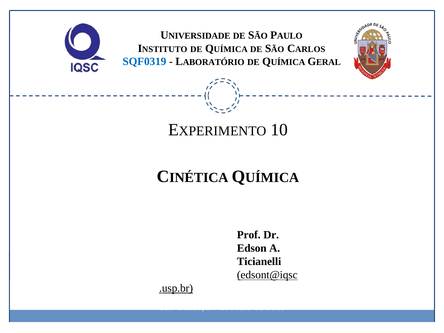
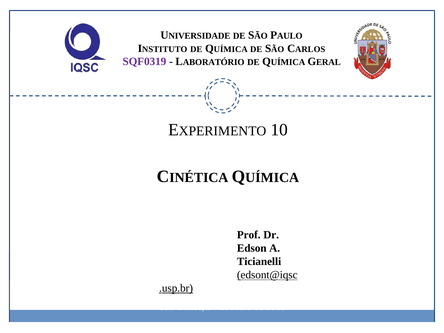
SQF0319 colour: blue -> purple (144, 62)
